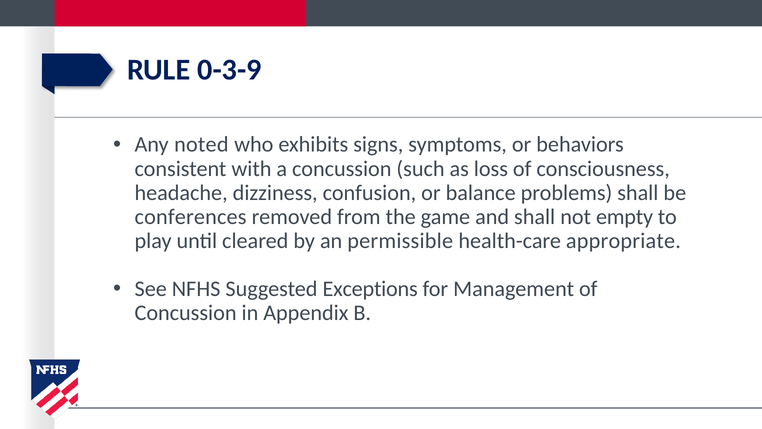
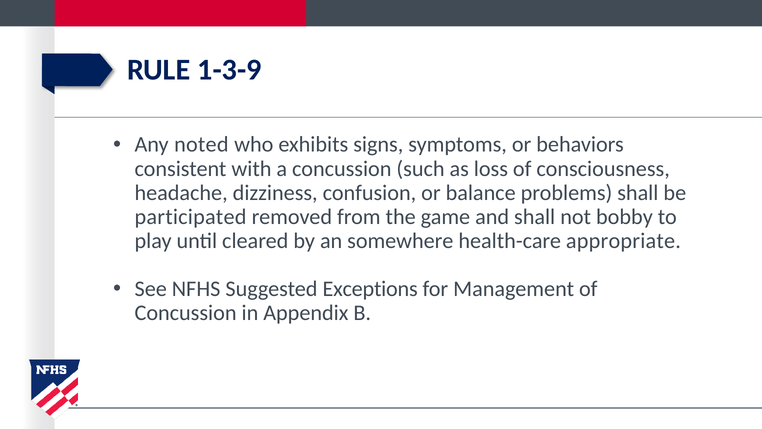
0-3-9: 0-3-9 -> 1-3-9 (229, 70)
conferences: conferences -> participated (191, 217)
empty: empty -> bobby (624, 217)
permissible: permissible -> somewhere (400, 241)
